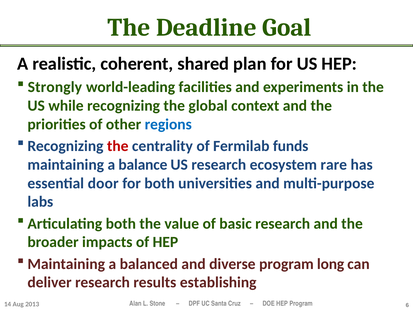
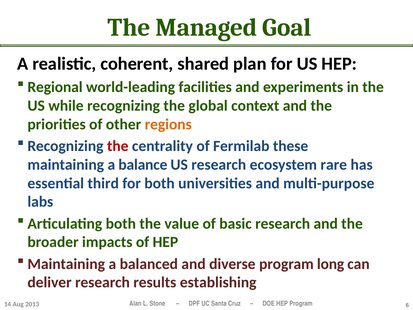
Deadline: Deadline -> Managed (207, 27)
Strongly: Strongly -> Regional (55, 87)
regions colour: blue -> orange (168, 124)
funds: funds -> these (291, 146)
door: door -> third (103, 183)
